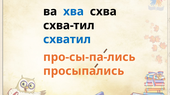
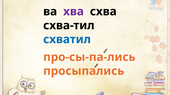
хва colour: blue -> purple (73, 12)
